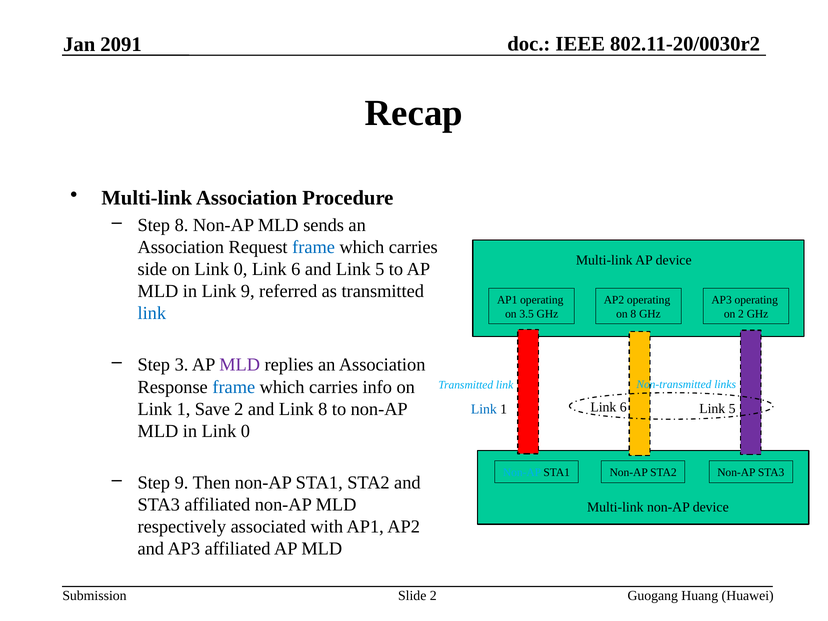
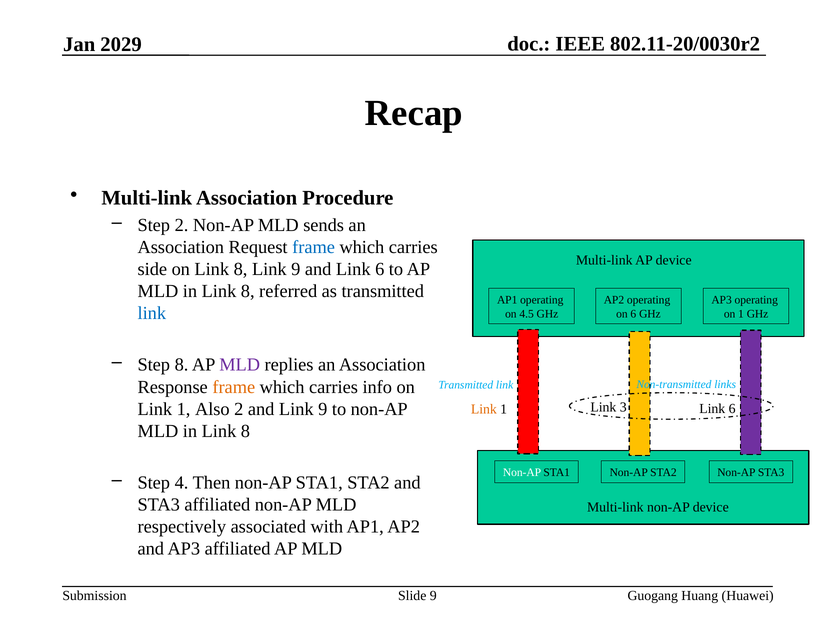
2091: 2091 -> 2029 (121, 44)
Step 8: 8 -> 2 (182, 225)
on Link 0: 0 -> 8 (241, 269)
6: 6 -> 9 (296, 269)
and Link 5: 5 -> 6 (380, 269)
9: 9 -> 8 (248, 291)
3.5: 3.5 -> 4.5 (527, 314)
on 8: 8 -> 6 (633, 314)
on 2: 2 -> 1 (741, 314)
Step 3: 3 -> 8 (182, 365)
frame colour: blue -> orange (234, 387)
Save: Save -> Also (212, 409)
and Link 8: 8 -> 9 (323, 409)
Link colour: blue -> orange (484, 409)
1 Link 6: 6 -> 3 (623, 407)
5: 5 -> 6 (732, 409)
0: 0 -> 8 (245, 431)
Non-AP colour: light blue -> white (522, 472)
Step 9: 9 -> 4 (182, 483)
Slide 2: 2 -> 9 (433, 596)
